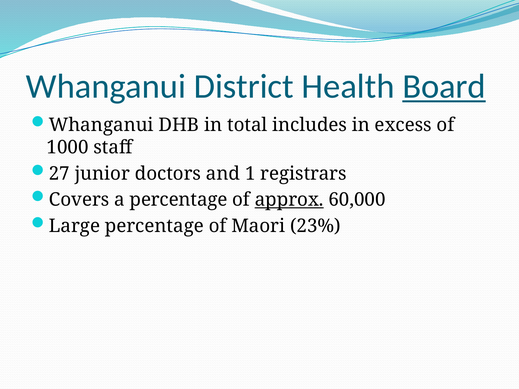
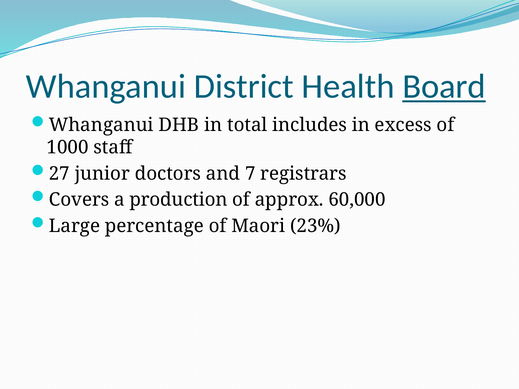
1: 1 -> 7 (250, 174)
a percentage: percentage -> production (179, 200)
approx underline: present -> none (289, 200)
